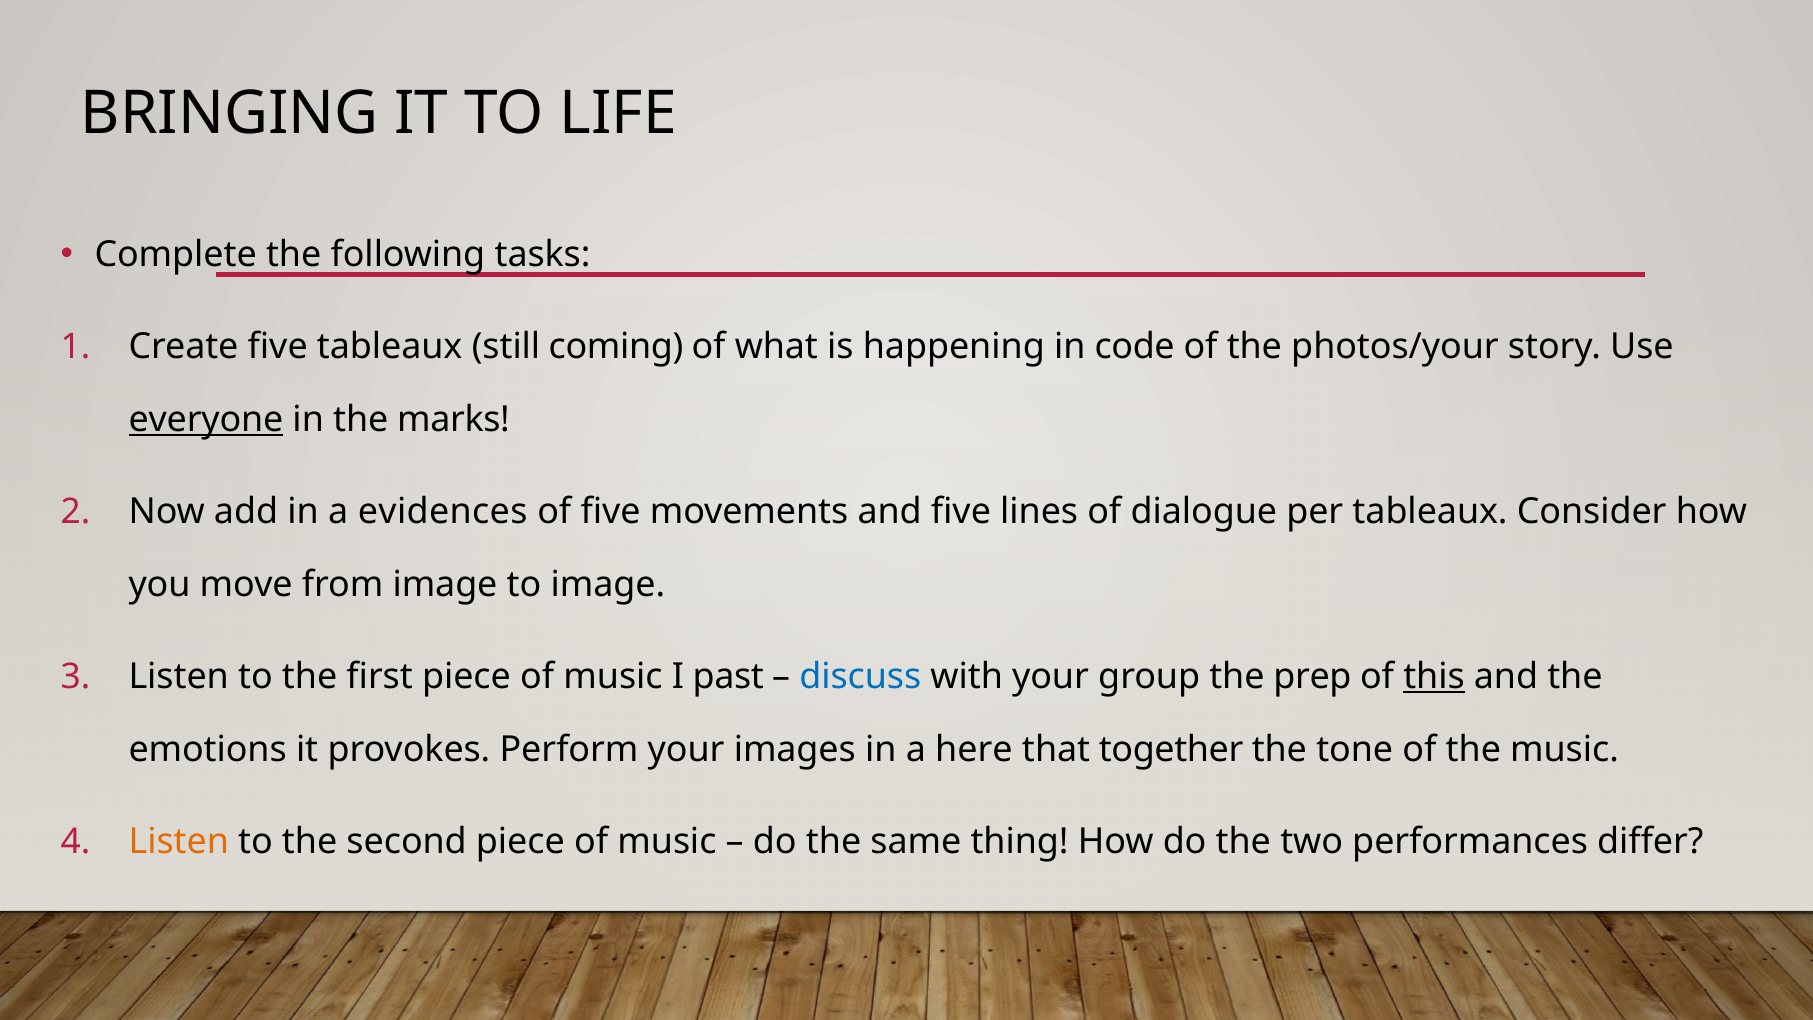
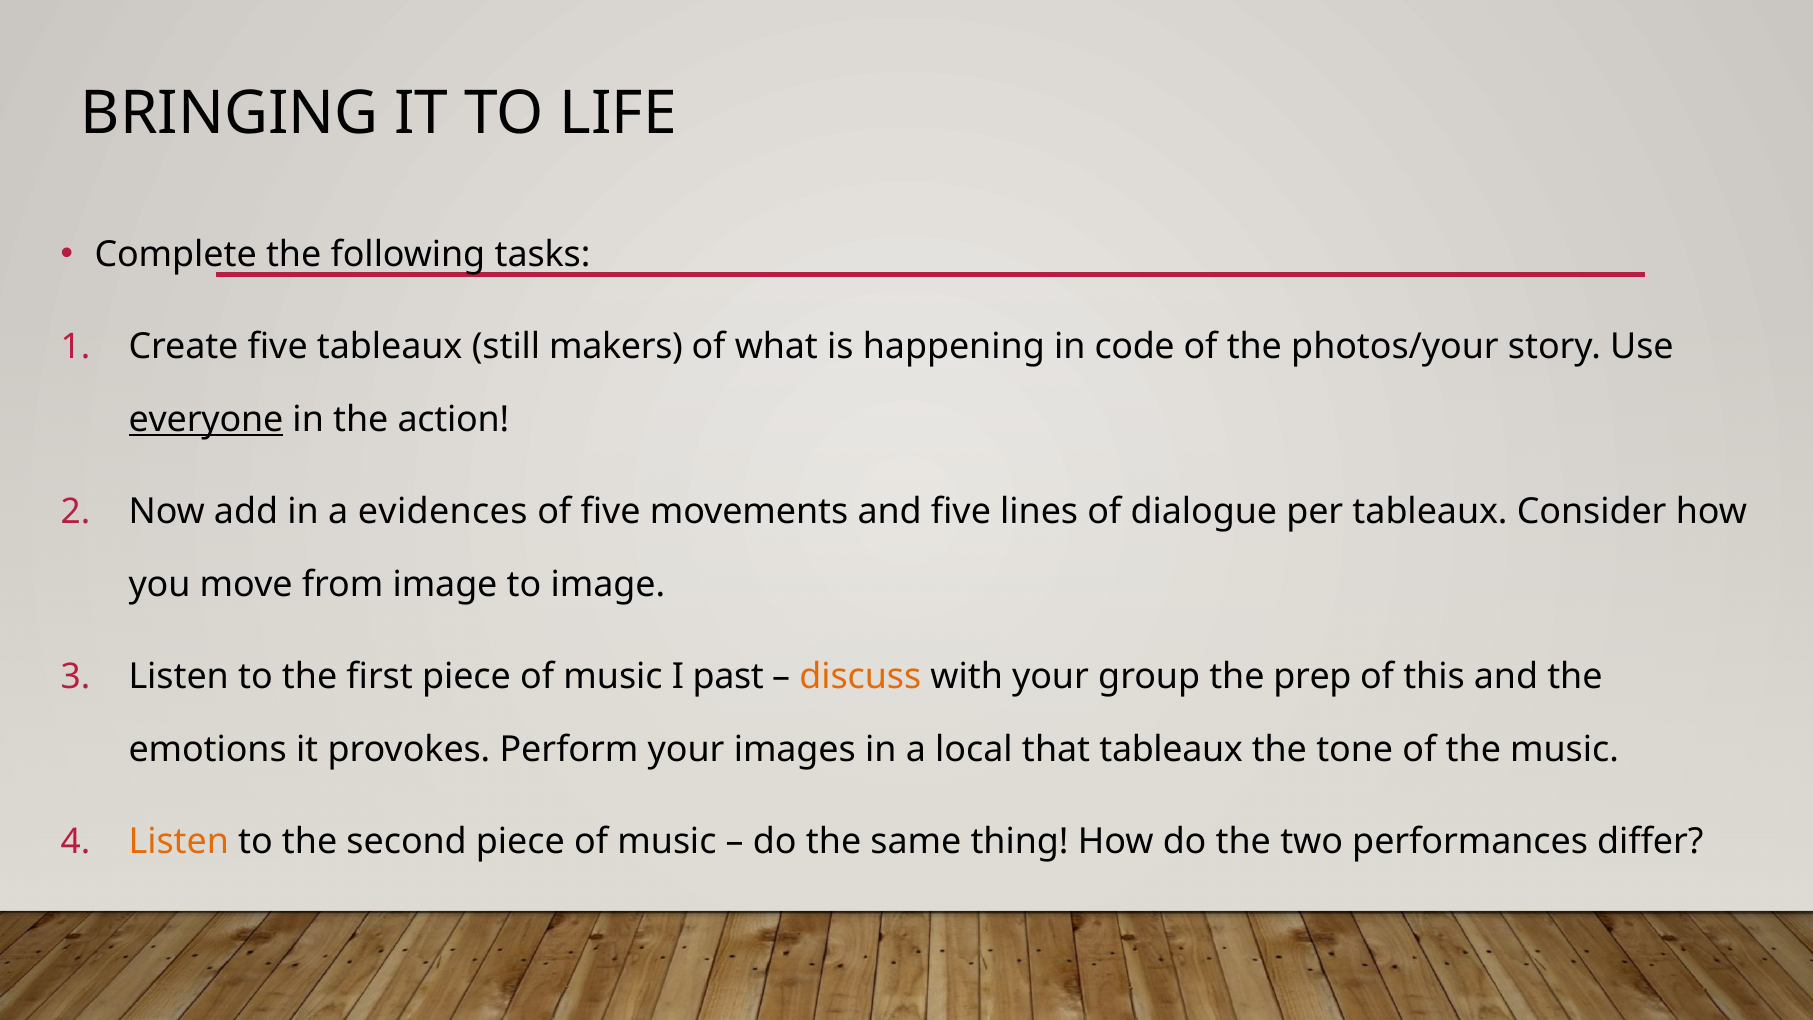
coming: coming -> makers (616, 346)
marks: marks -> action (453, 420)
discuss colour: blue -> orange (860, 677)
this underline: present -> none (1434, 677)
here: here -> local (974, 750)
that together: together -> tableaux (1171, 750)
